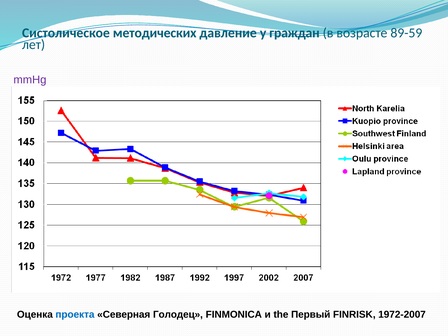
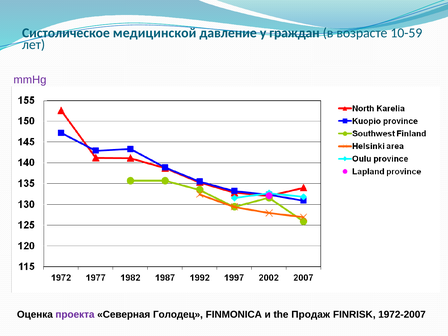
методических: методических -> медицинской (155, 33)
89-59: 89-59 -> 10-59 (406, 33)
проекта colour: blue -> purple (75, 315)
Первый: Первый -> Продаж (311, 315)
